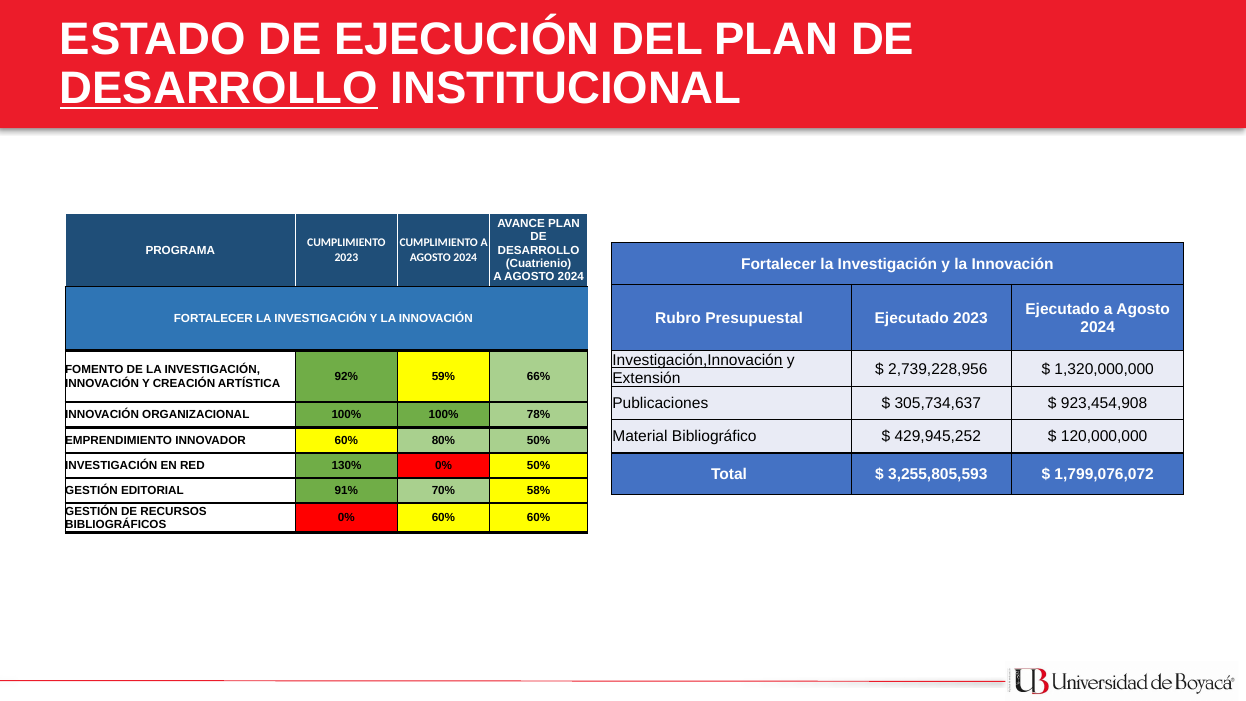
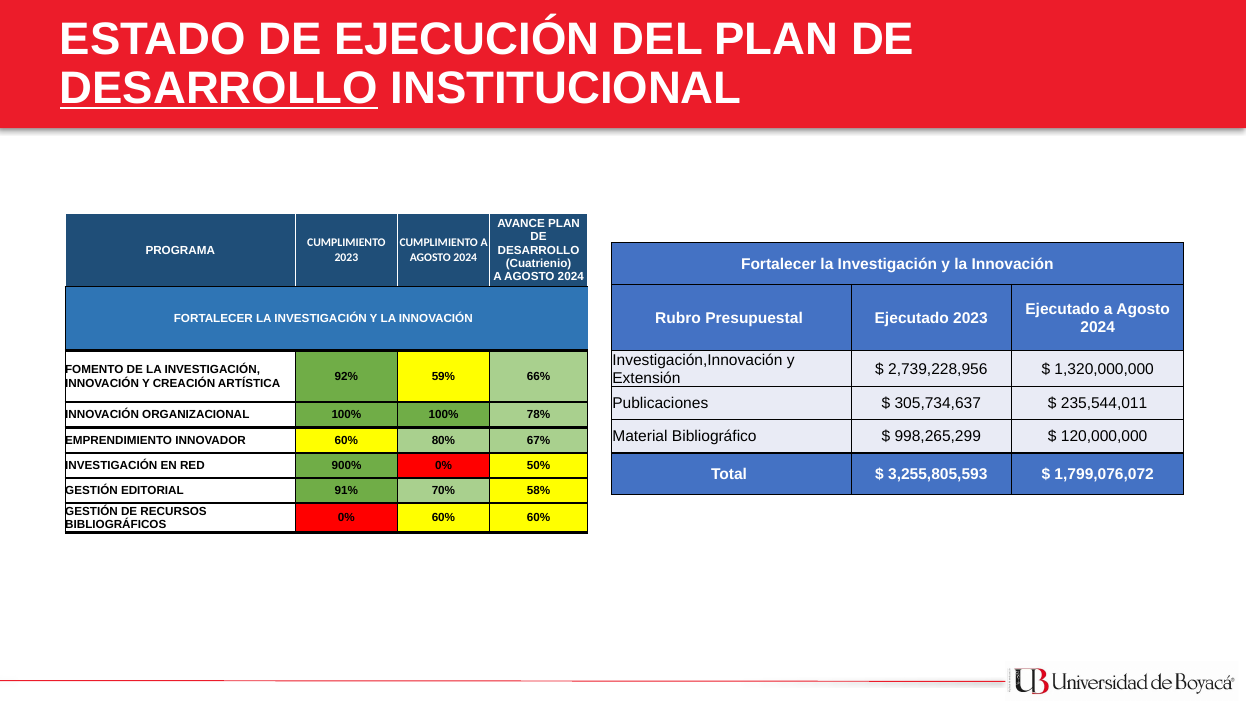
Investigación,Innovación underline: present -> none (697, 361)
923,454,908: 923,454,908 -> 235,544,011 (1104, 404)
429,945,252: 429,945,252 -> 998,265,299 (938, 437)
80% 50%: 50% -> 67% (539, 440)
130%: 130% -> 900% (346, 466)
